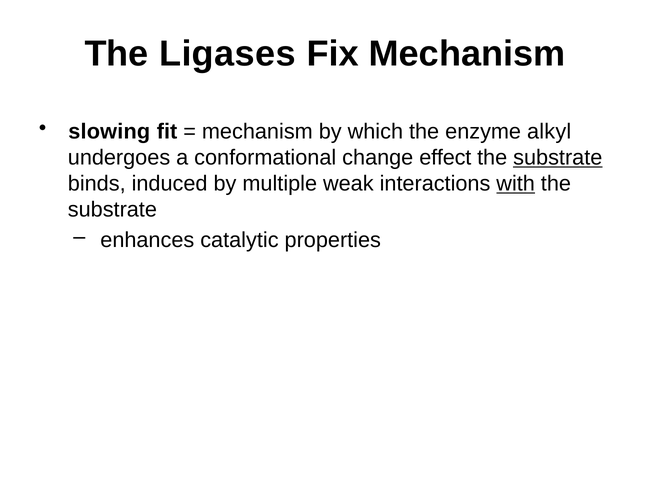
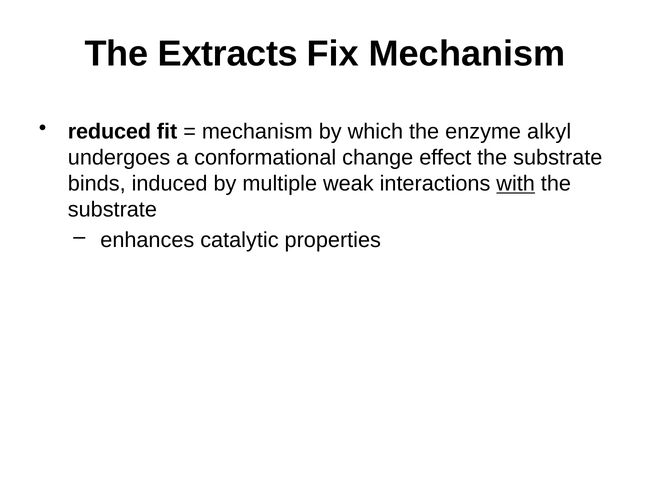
Ligases: Ligases -> Extracts (228, 54)
slowing: slowing -> reduced (109, 131)
substrate underline: present -> none (558, 157)
